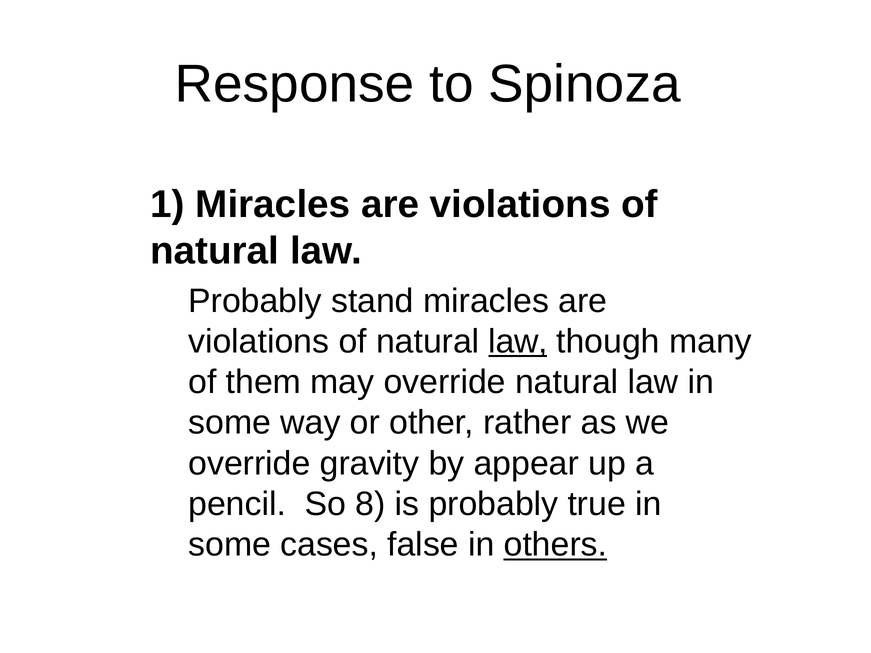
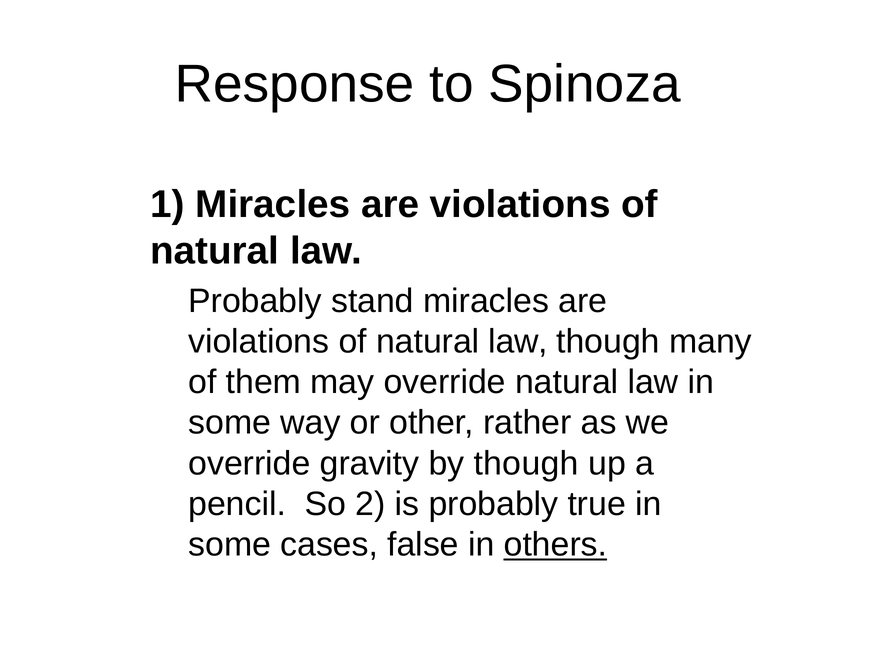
law underline: present -> none (518, 342)
by appear: appear -> though (526, 464)
8: 8 -> 2 (370, 504)
